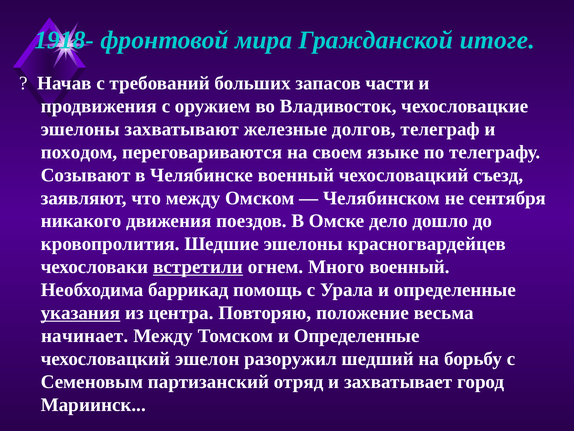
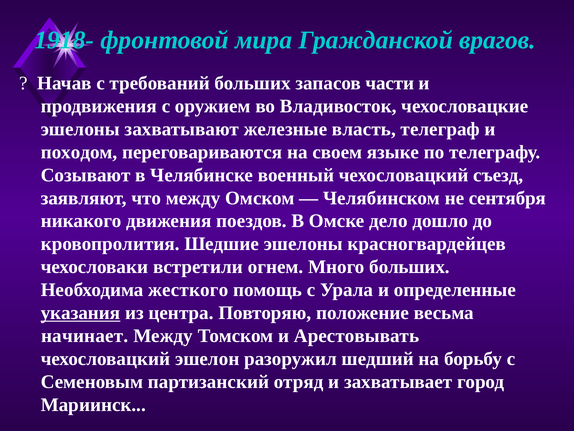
итоге: итоге -> врагов (497, 40)
долгов: долгов -> власть (364, 129)
встретили underline: present -> none (198, 267)
Много военный: военный -> больших (409, 267)
баррикад: баррикад -> жесткого (188, 290)
Томском и Определенные: Определенные -> Арестовывать (357, 336)
